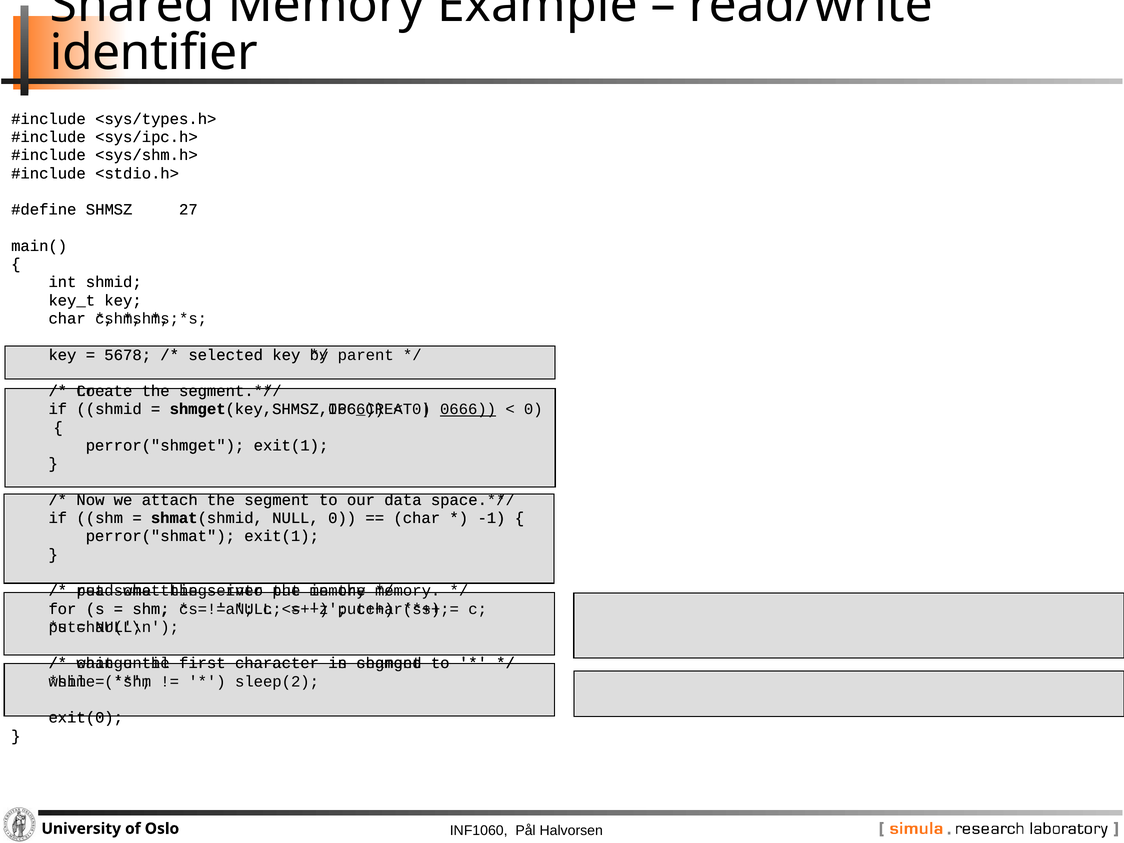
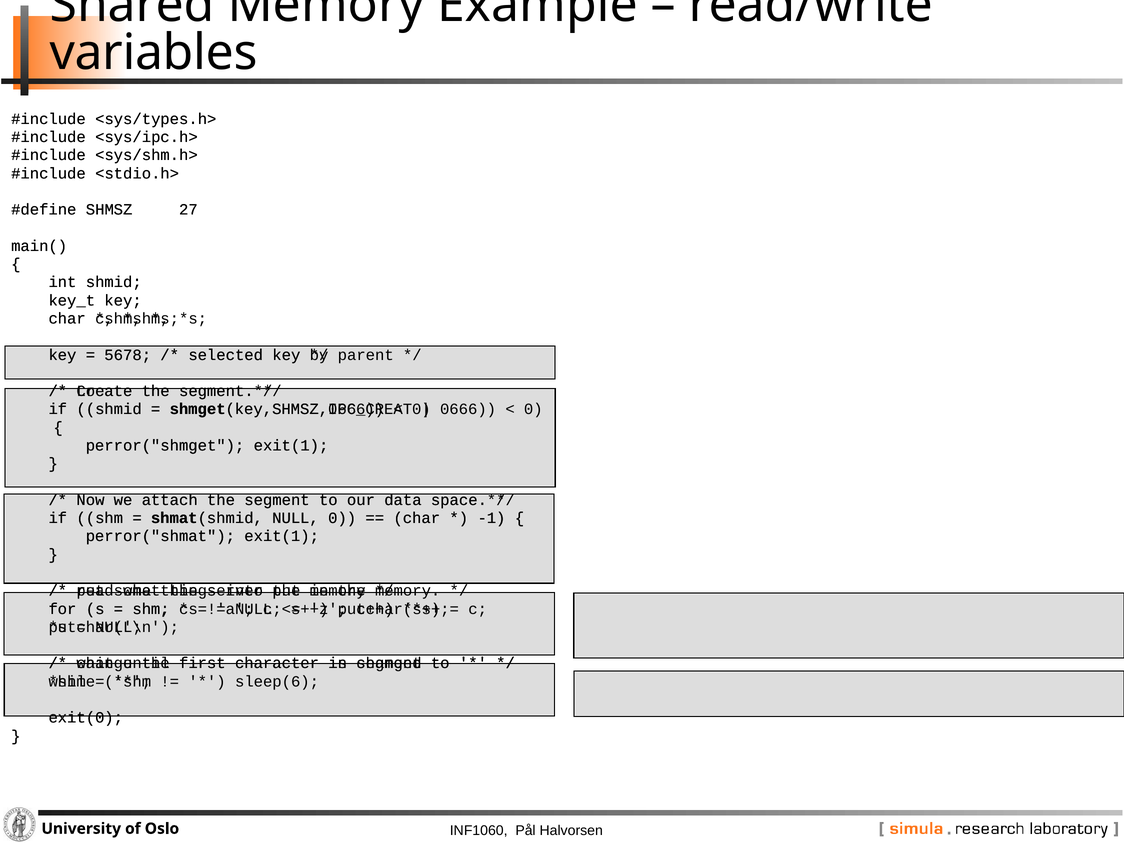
identifier: identifier -> variables (154, 53)
0666 underline: present -> none (468, 409)
sleep(2: sleep(2 -> sleep(6 (277, 681)
